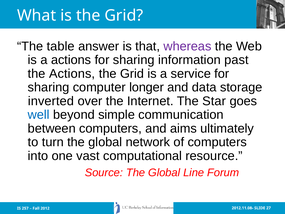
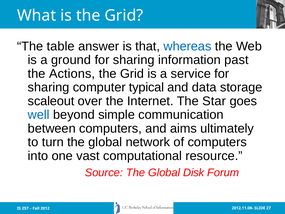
whereas colour: purple -> blue (187, 46)
a actions: actions -> ground (71, 60)
longer: longer -> typical (147, 87)
inverted: inverted -> scaleout (51, 101)
Line: Line -> Disk (194, 172)
